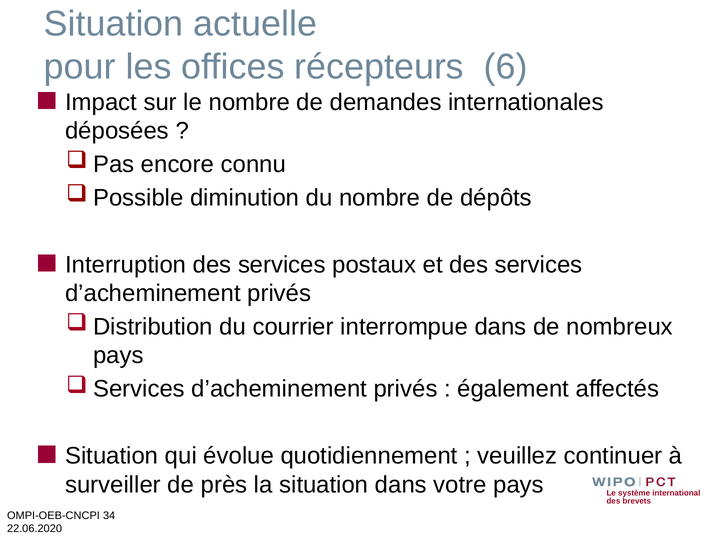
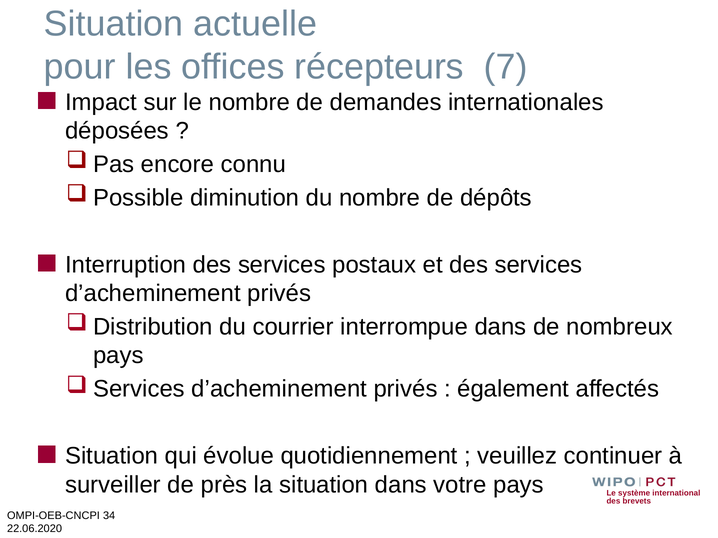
6: 6 -> 7 (506, 67)
